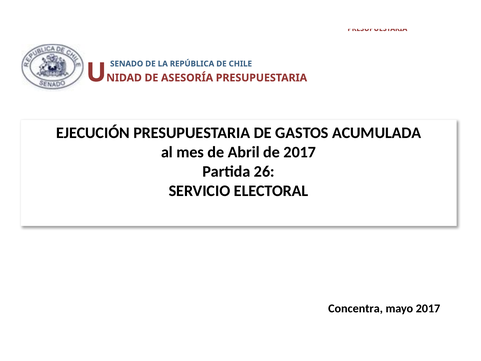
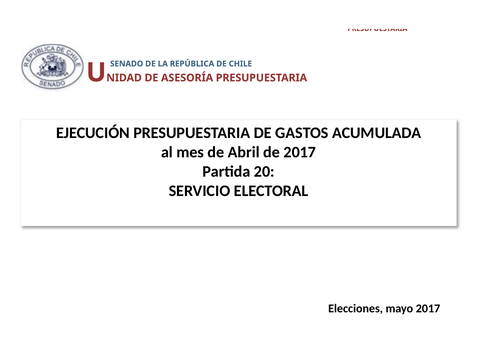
26: 26 -> 20 (264, 171)
Concentra: Concentra -> Elecciones (356, 308)
